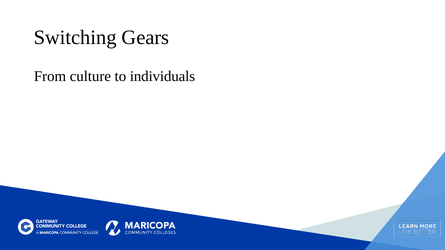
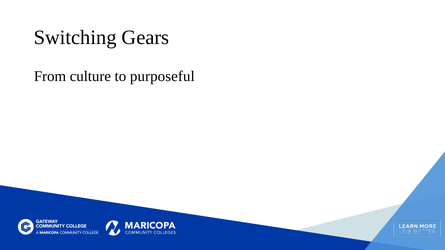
individuals: individuals -> purposeful (162, 76)
